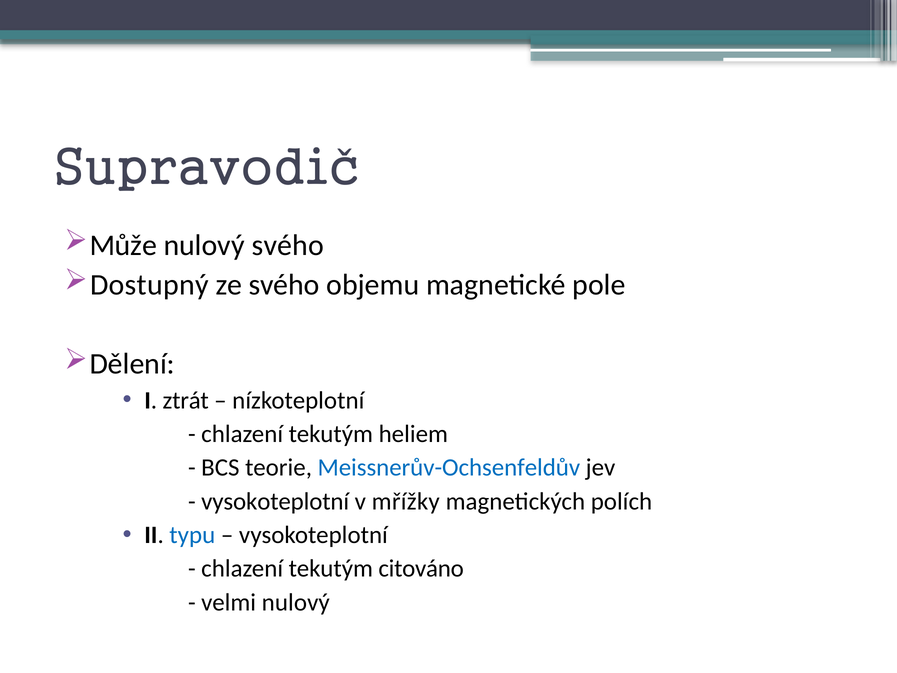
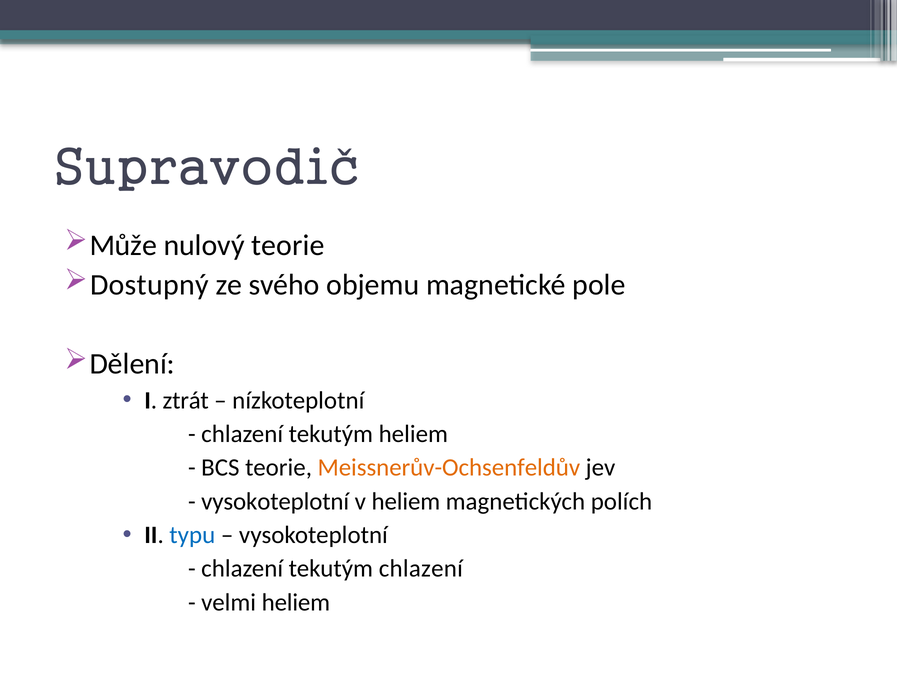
nulový svého: svého -> teorie (288, 245)
Meissnerův-Ochsenfeldův colour: blue -> orange (449, 468)
v mřížky: mřížky -> heliem (406, 501)
tekutým citováno: citováno -> chlazení (421, 569)
velmi nulový: nulový -> heliem (296, 602)
